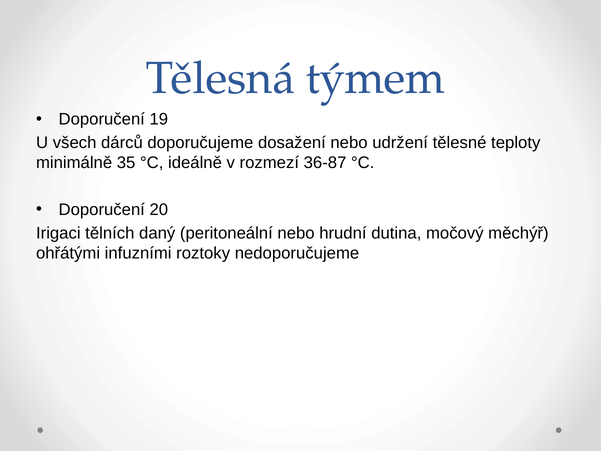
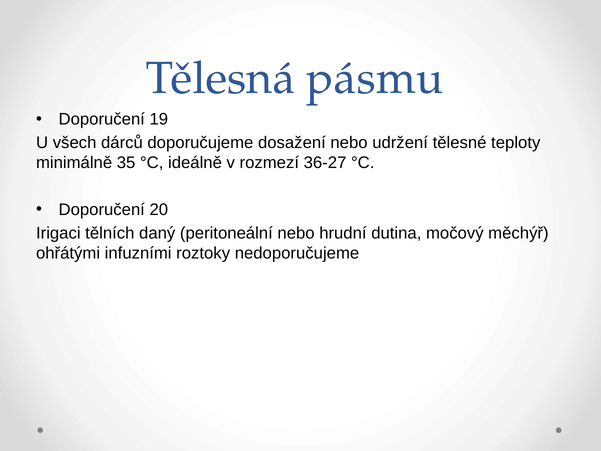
týmem: týmem -> pásmu (375, 78)
36-87: 36-87 -> 36-27 (325, 163)
